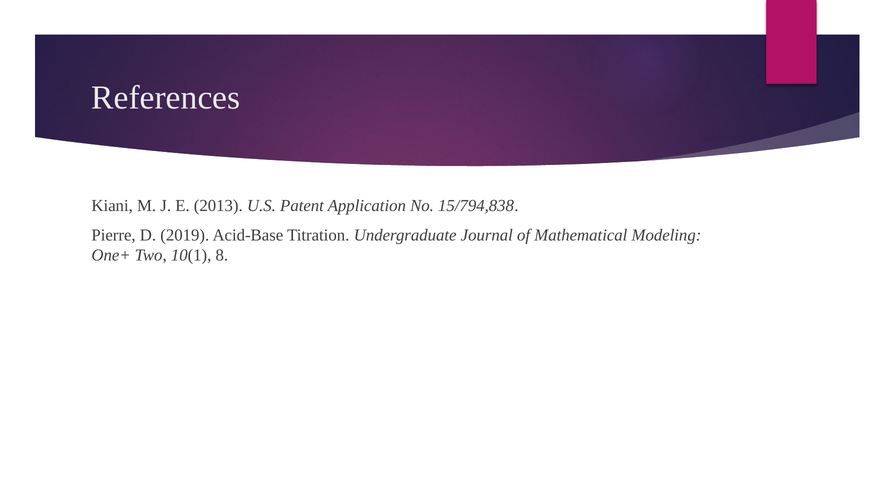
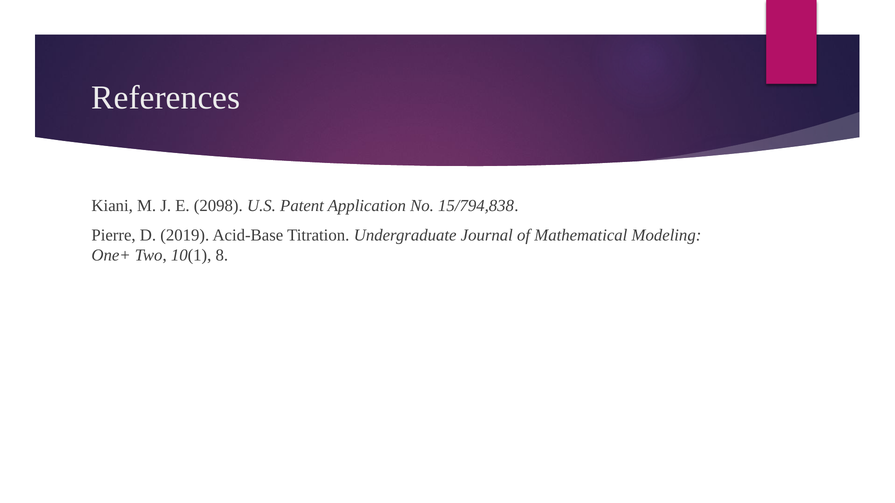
2013: 2013 -> 2098 (218, 206)
